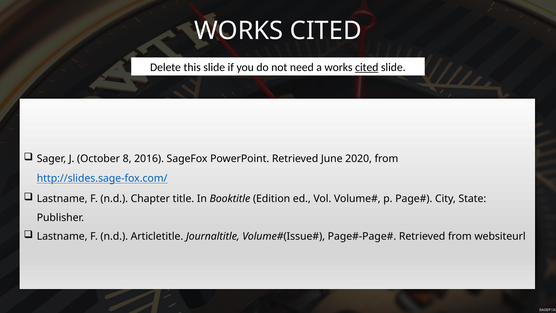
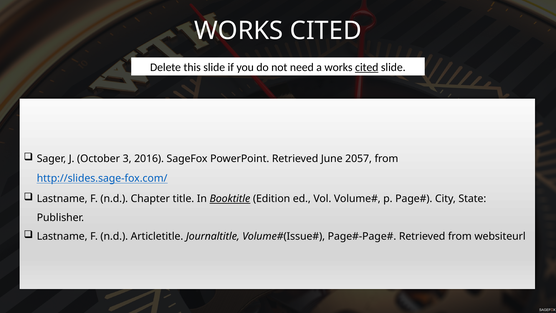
8: 8 -> 3 (127, 159)
2020: 2020 -> 2057 (359, 159)
Booktitle underline: none -> present (230, 199)
